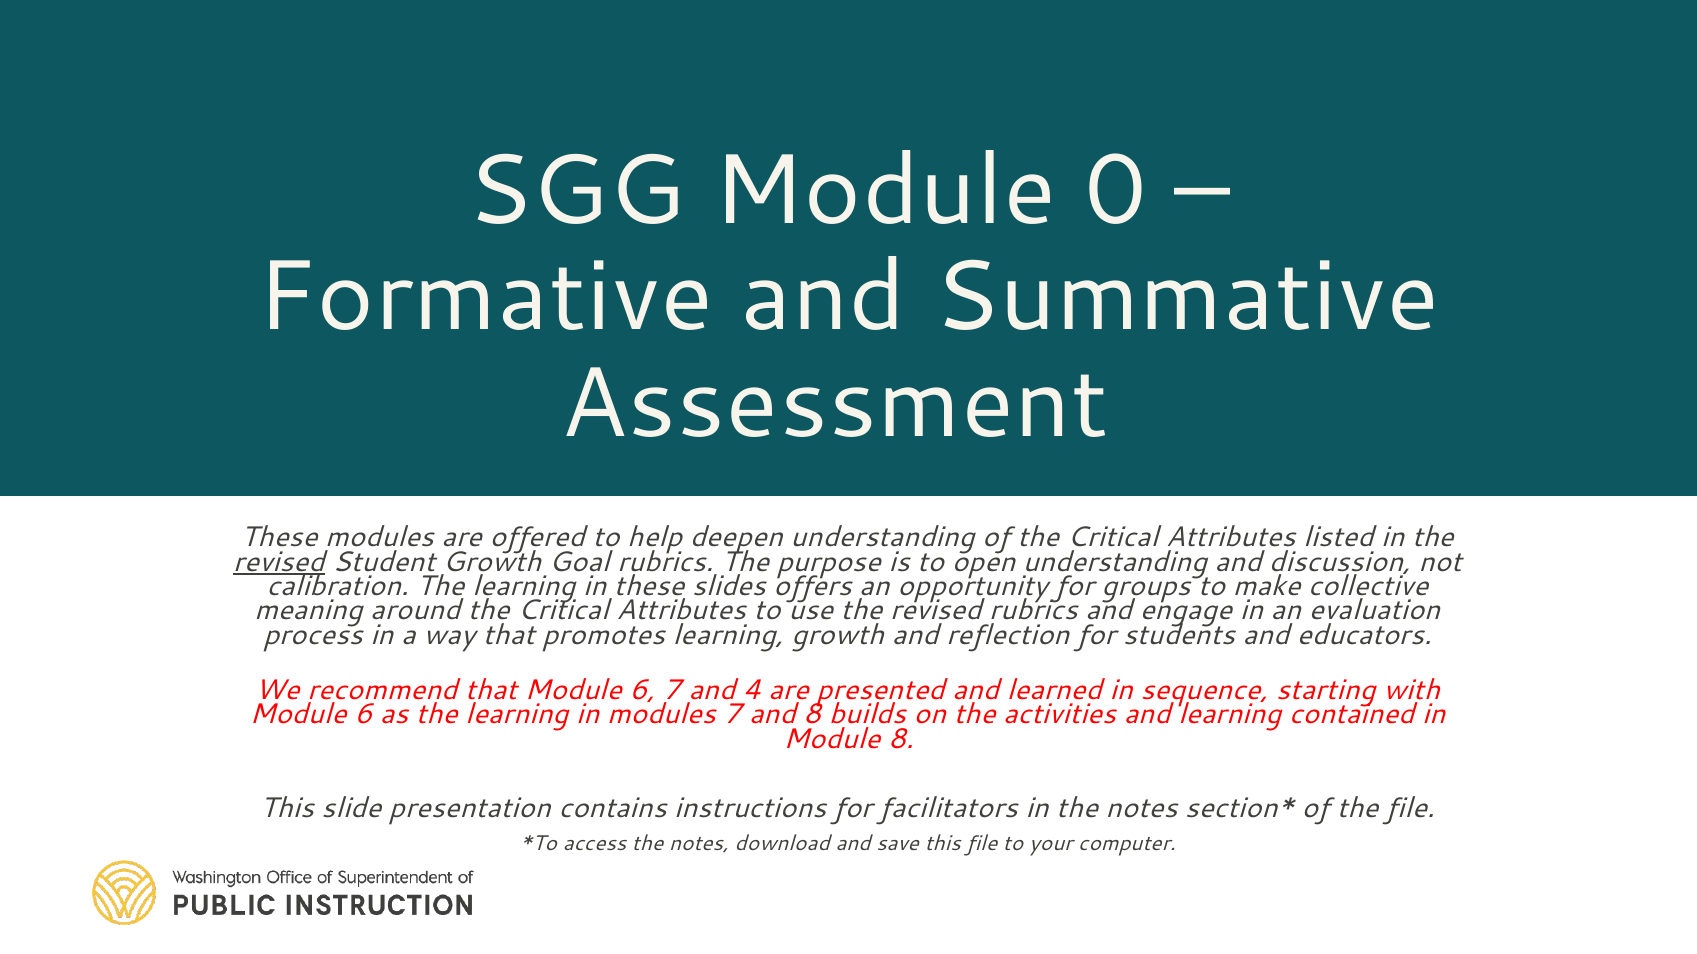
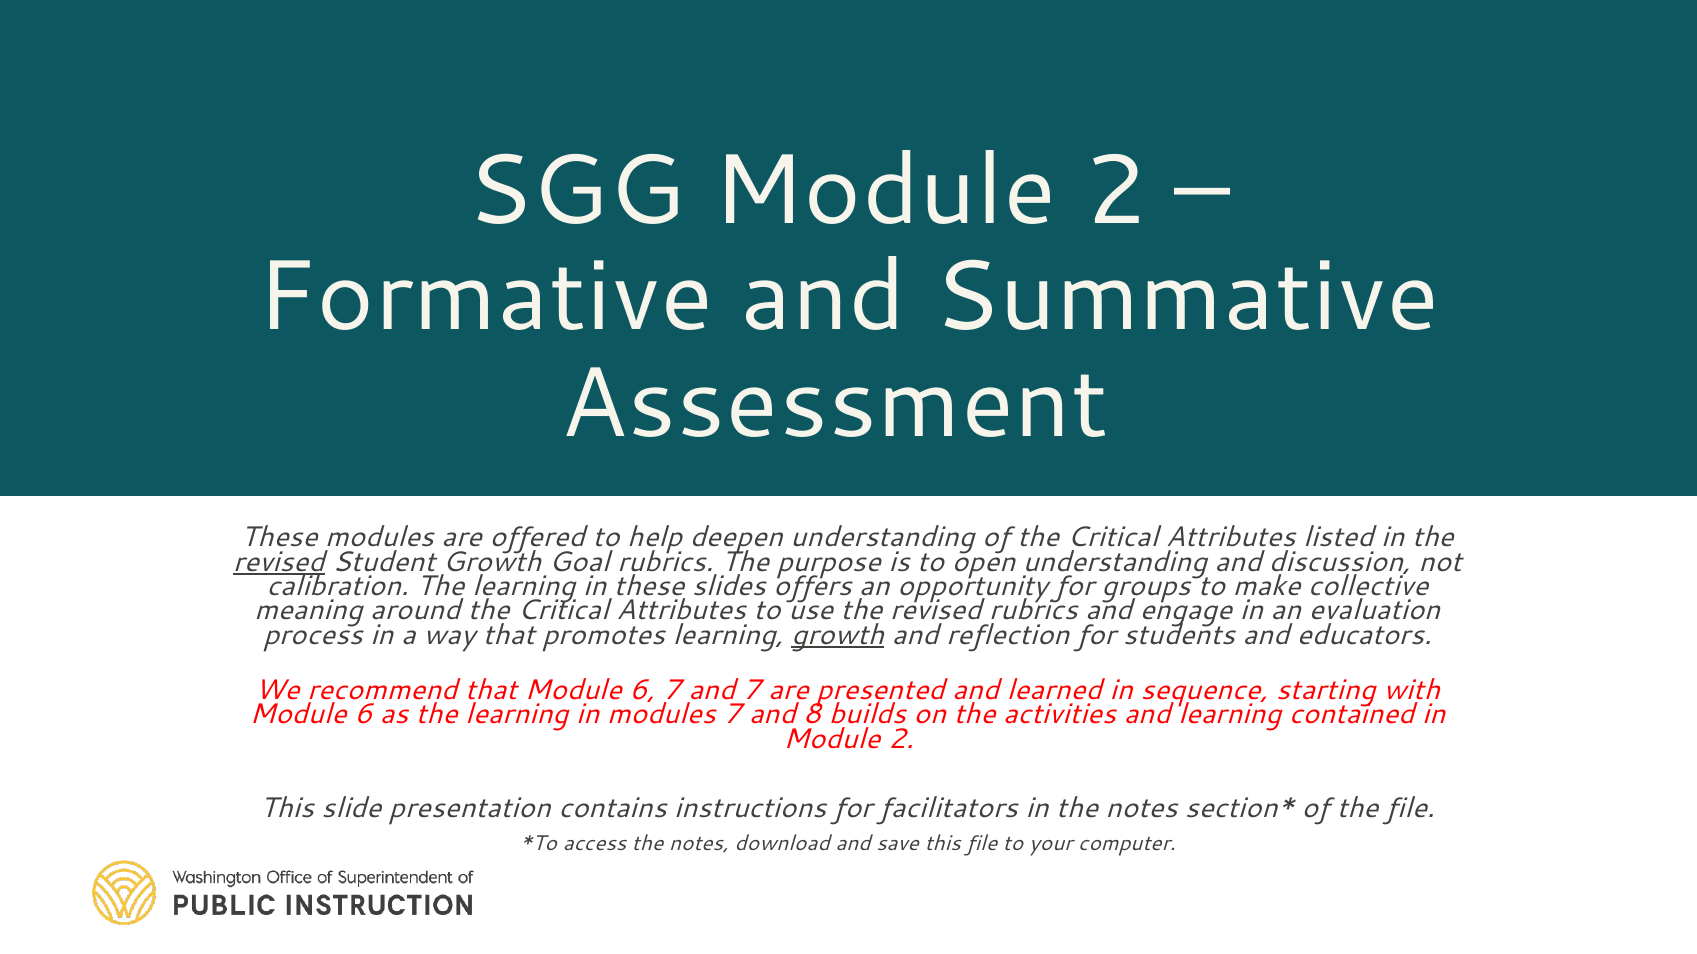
SGG Module 0: 0 -> 2 (1116, 191)
growth underline: none -> present (838, 635)
and 4: 4 -> 7 (752, 690)
8: 8 -> 2 (901, 739)
